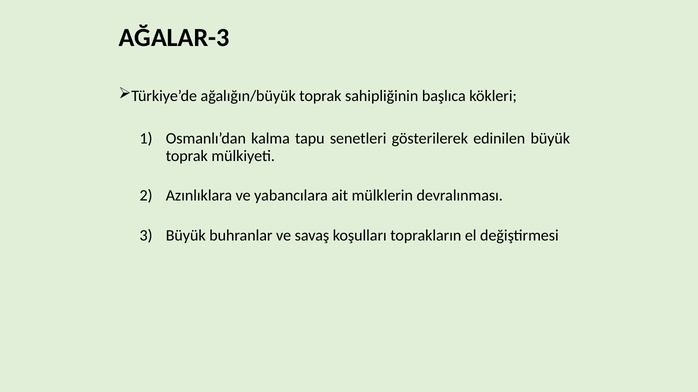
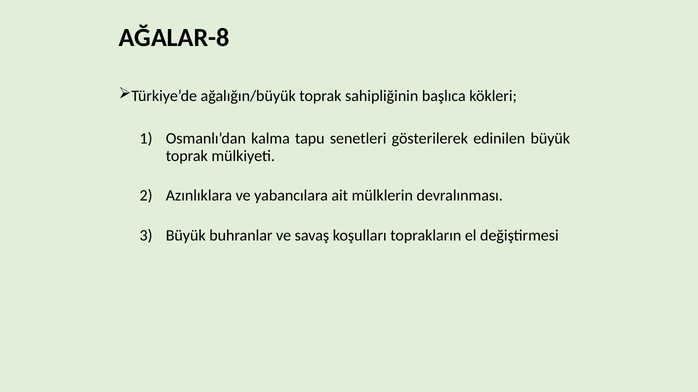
AĞALAR-3: AĞALAR-3 -> AĞALAR-8 (174, 38)
